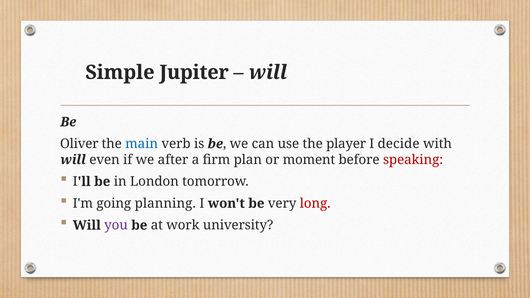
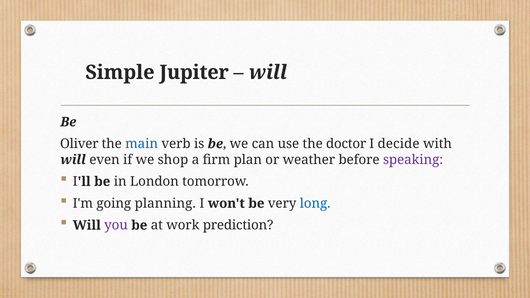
player: player -> doctor (346, 144)
after: after -> shop (173, 160)
moment: moment -> weather (309, 160)
speaking colour: red -> purple (413, 160)
long colour: red -> blue (315, 204)
university: university -> prediction (238, 225)
